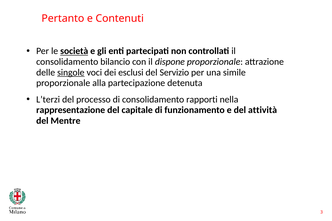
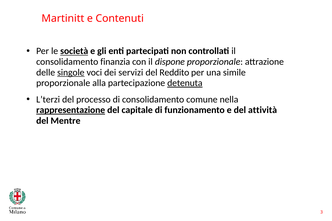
Pertanto: Pertanto -> Martinitt (63, 18)
bilancio: bilancio -> finanzia (115, 62)
esclusi: esclusi -> servizi (131, 72)
Servizio: Servizio -> Reddito (174, 72)
detenuta underline: none -> present (185, 83)
rapporti: rapporti -> comune (202, 100)
rappresentazione underline: none -> present (71, 110)
